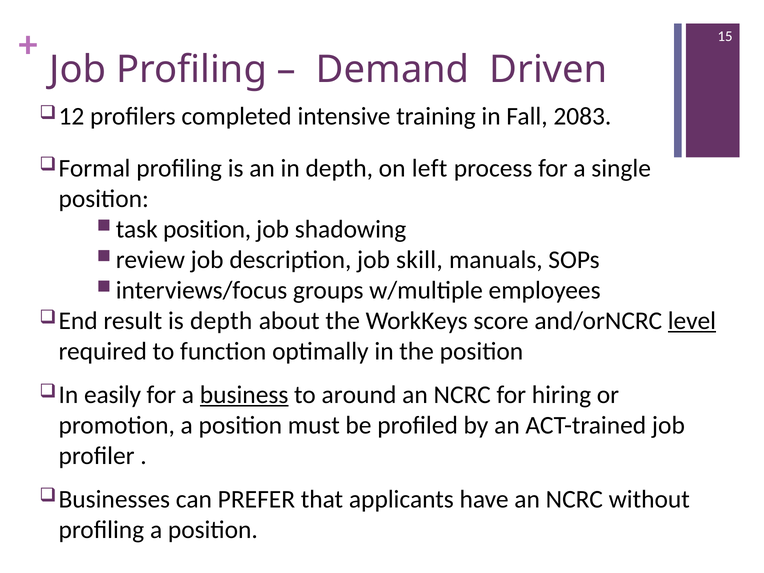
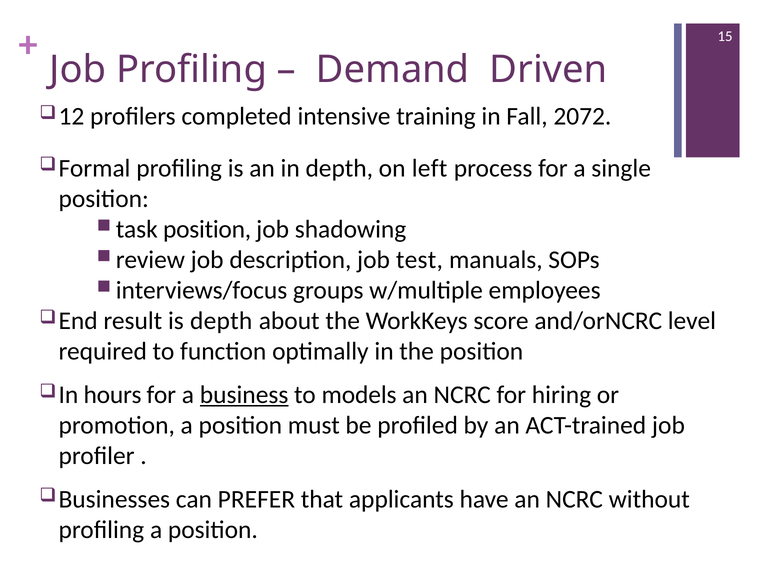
2083: 2083 -> 2072 (582, 116)
skill: skill -> test (419, 260)
level underline: present -> none (692, 321)
easily: easily -> hours (113, 395)
around: around -> models (359, 395)
